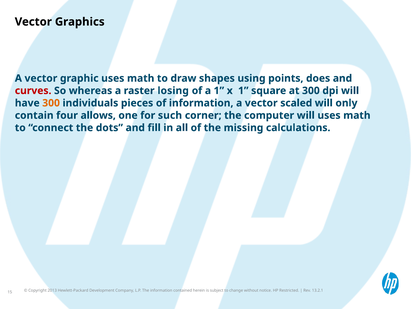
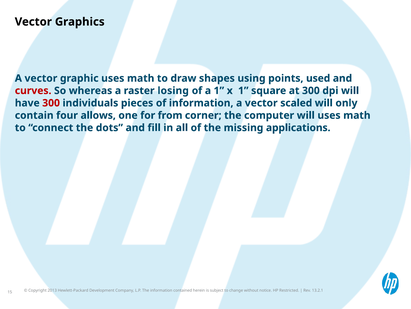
does: does -> used (318, 78)
300 colour: orange -> red (51, 103)
such: such -> from (170, 115)
calculations: calculations -> applications (298, 127)
